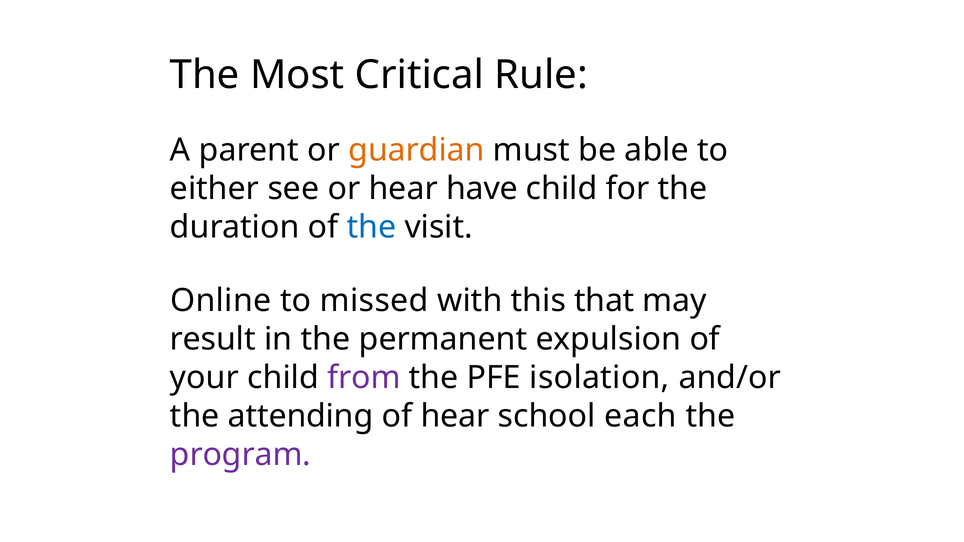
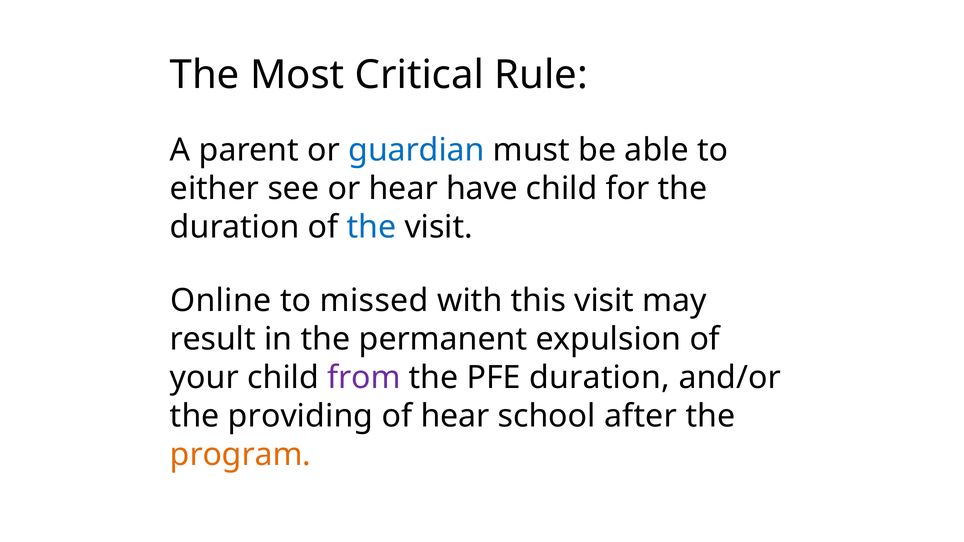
guardian colour: orange -> blue (417, 150)
this that: that -> visit (604, 301)
PFE isolation: isolation -> duration (600, 378)
attending: attending -> providing (301, 417)
each: each -> after (641, 417)
program colour: purple -> orange (241, 455)
